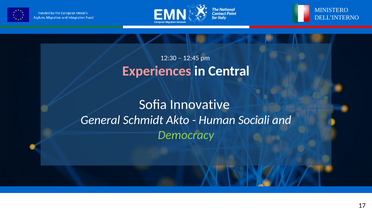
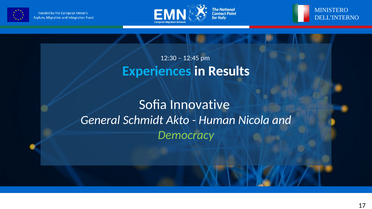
Experiences colour: pink -> light blue (157, 71)
Central: Central -> Results (229, 71)
Sociali: Sociali -> Nicola (254, 120)
